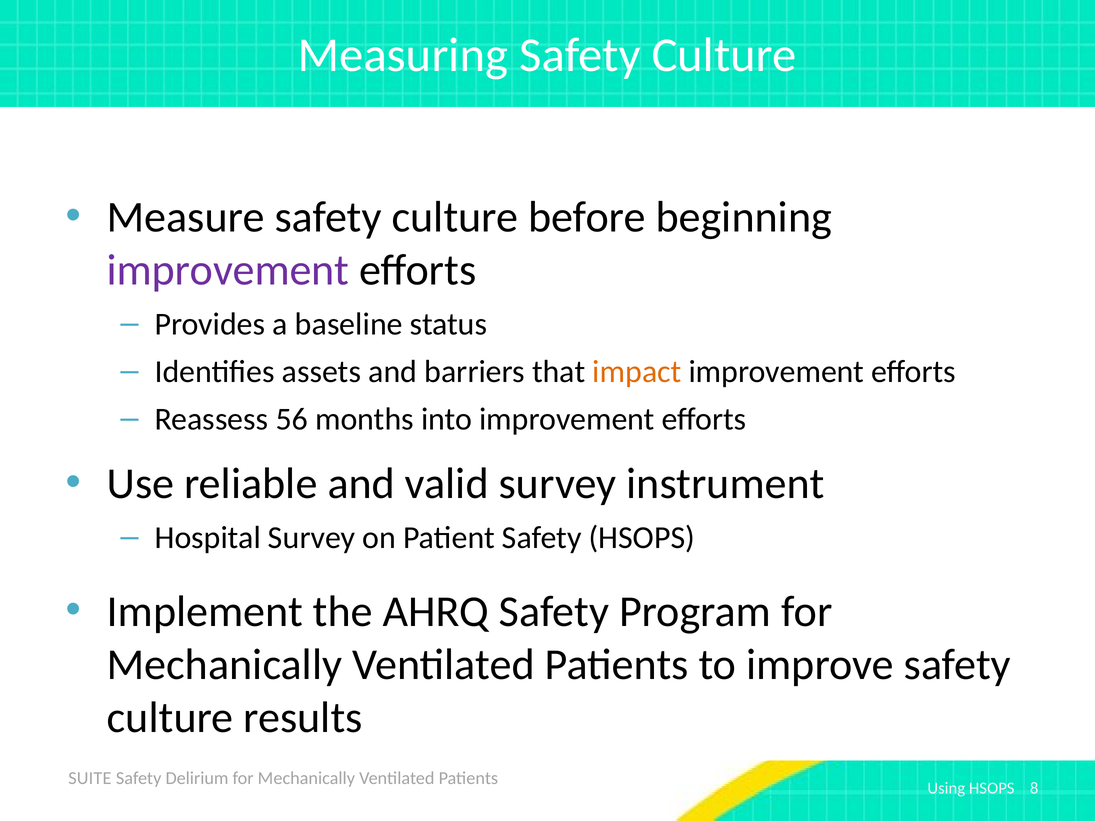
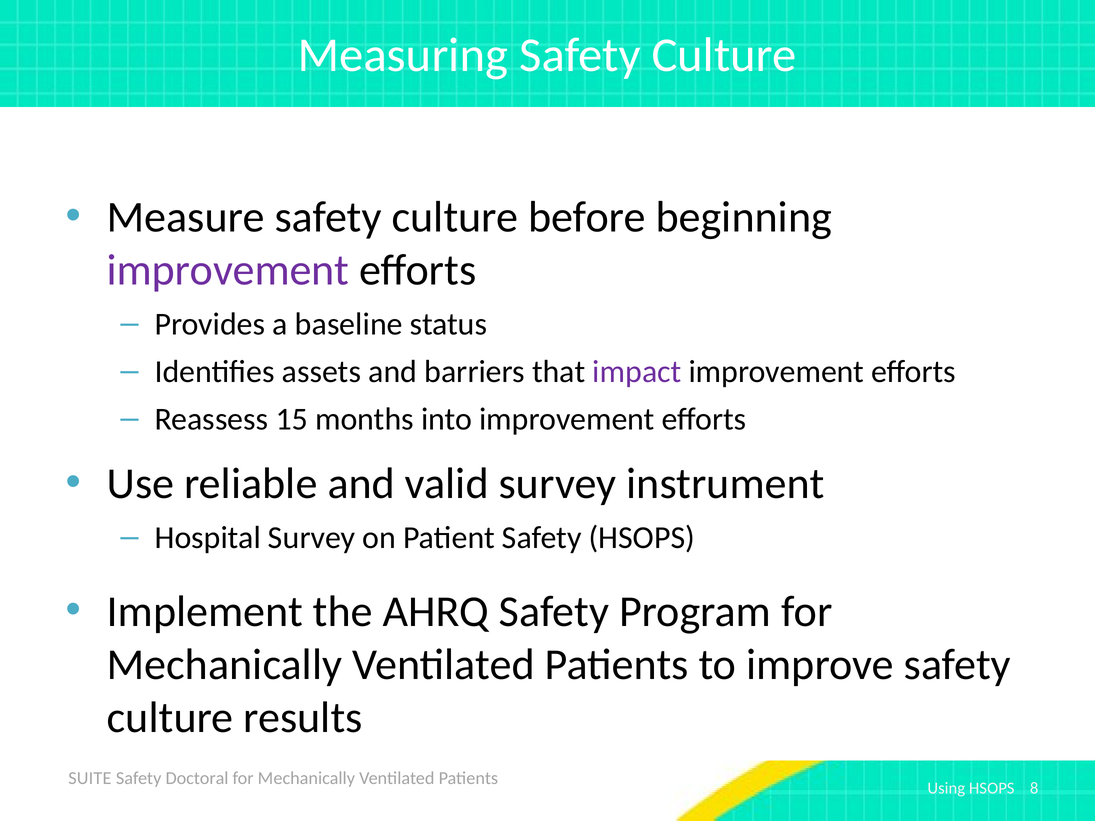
impact colour: orange -> purple (637, 372)
56: 56 -> 15 (292, 419)
Delirium: Delirium -> Doctoral (197, 778)
